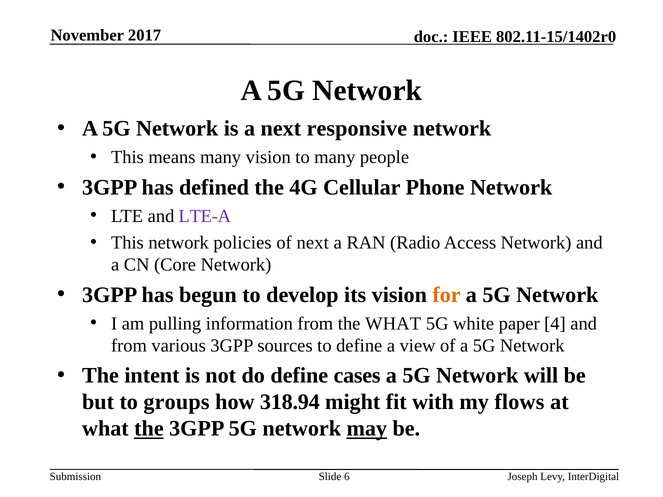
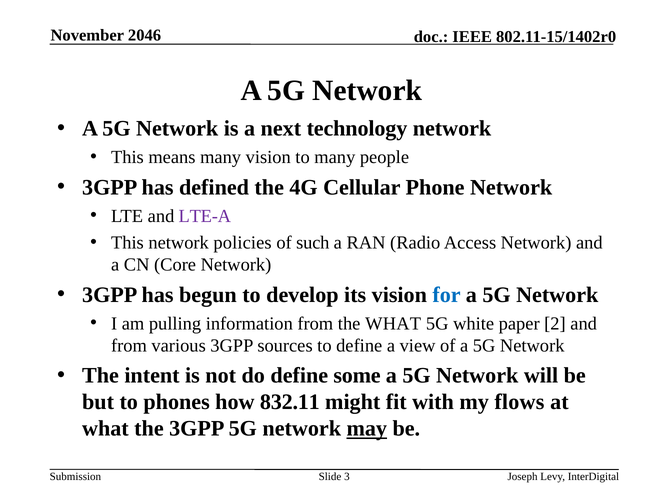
2017: 2017 -> 2046 (145, 35)
responsive: responsive -> technology (357, 129)
of next: next -> such (313, 243)
for colour: orange -> blue (447, 295)
4: 4 -> 2 (555, 324)
cases: cases -> some (357, 376)
groups: groups -> phones (177, 402)
318.94: 318.94 -> 832.11 (290, 402)
the underline: present -> none (149, 429)
6: 6 -> 3 (347, 477)
